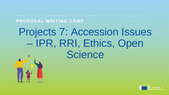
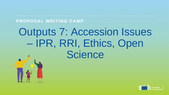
Projects: Projects -> Outputs (37, 32)
